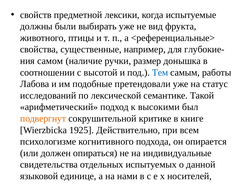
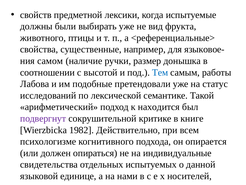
глубокие-: глубокие- -> языковое- (204, 49)
высокими: высокими -> находится (159, 107)
подвергнут colour: orange -> purple (43, 118)
1925: 1925 -> 1982 (82, 130)
